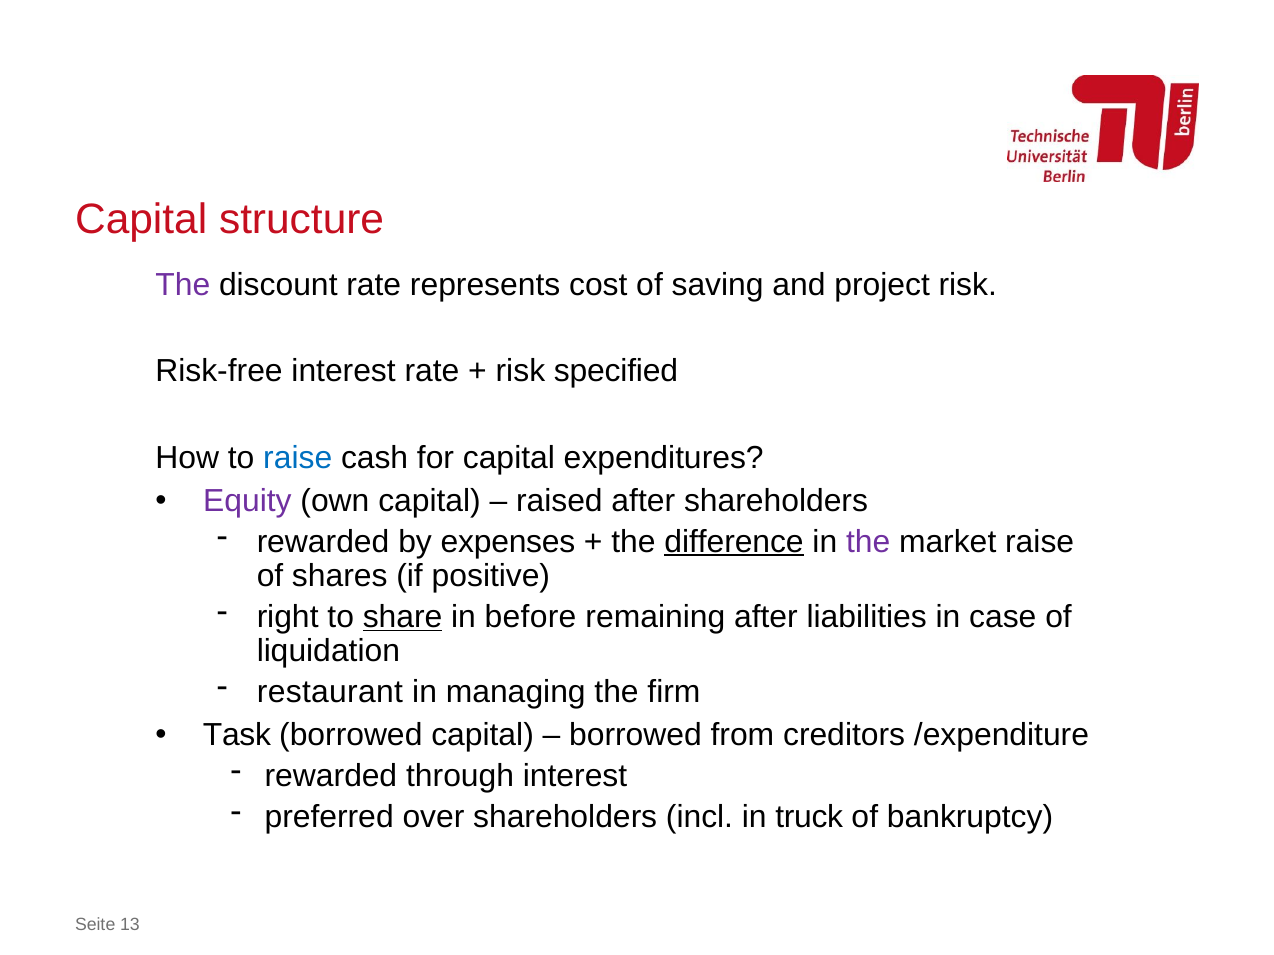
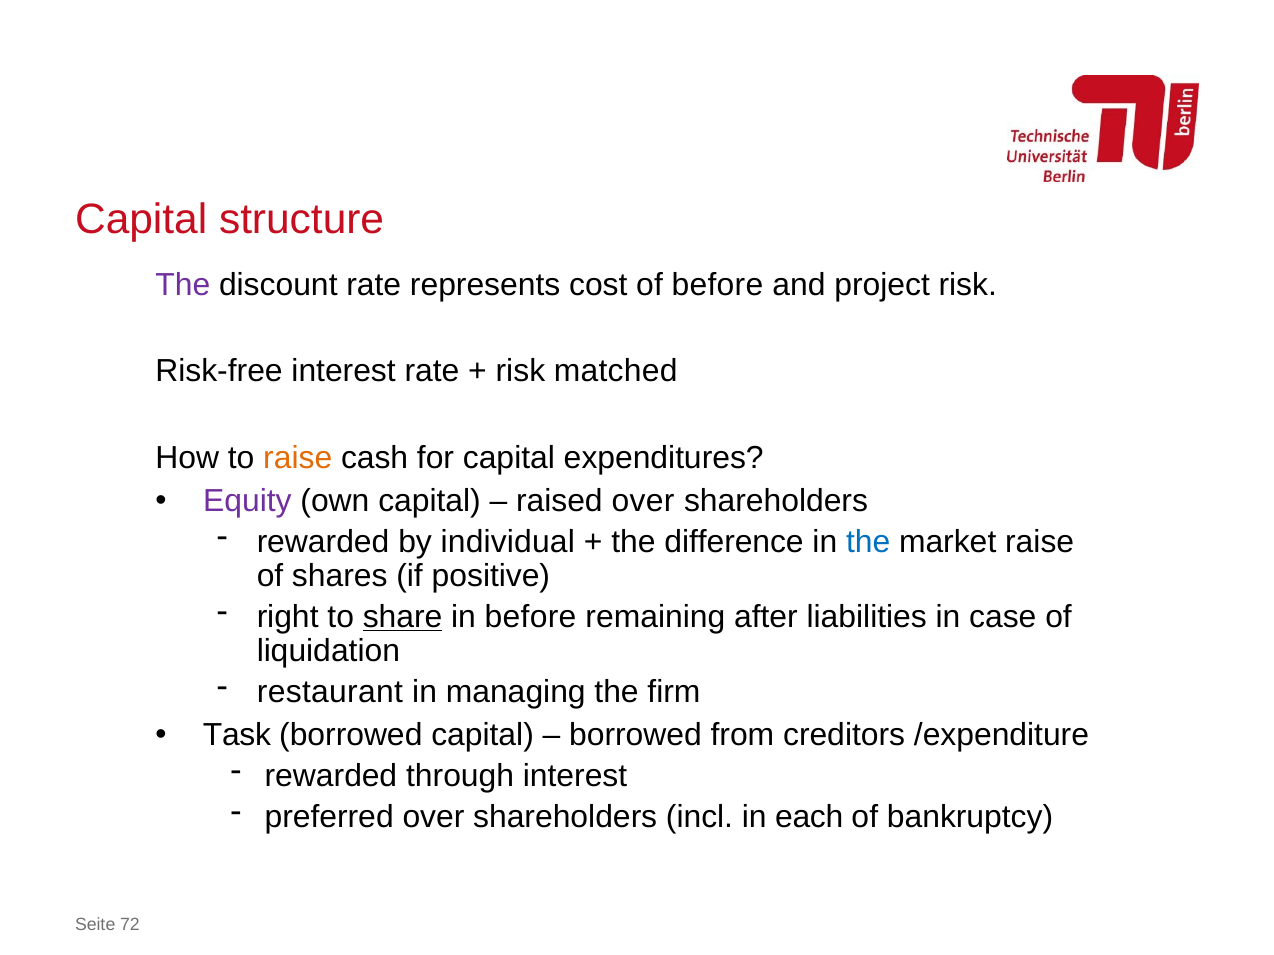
of saving: saving -> before (717, 285)
specified: specified -> matched (616, 372)
raise colour: blue -> orange (298, 458)
raised after: after -> over (643, 501)
expenses: expenses -> individual (508, 542)
difference underline: present -> none (734, 542)
the colour: purple -> blue (868, 542)
truck: truck -> each (809, 817)
13: 13 -> 72 (130, 926)
